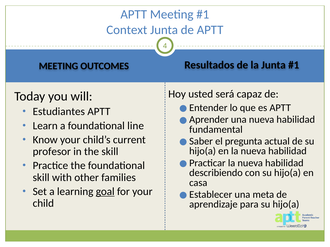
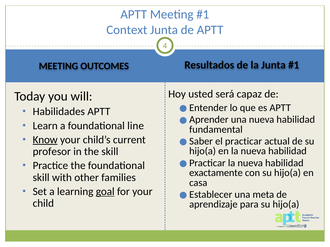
Estudiantes: Estudiantes -> Habilidades (59, 112)
Know underline: none -> present (45, 140)
pregunta: pregunta -> practicar (244, 142)
describiendo: describiendo -> exactamente (216, 173)
